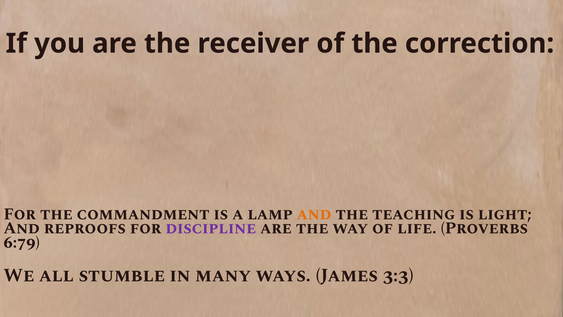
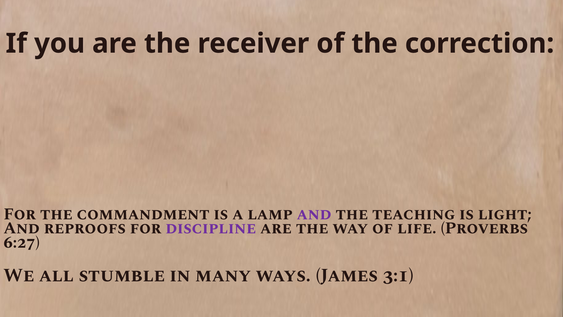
and colour: orange -> purple (314, 214)
6:79: 6:79 -> 6:27 (22, 242)
3:3: 3:3 -> 3:1 (398, 275)
